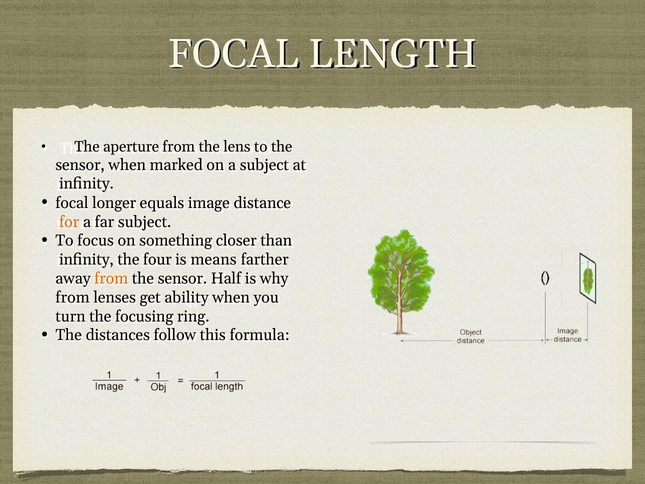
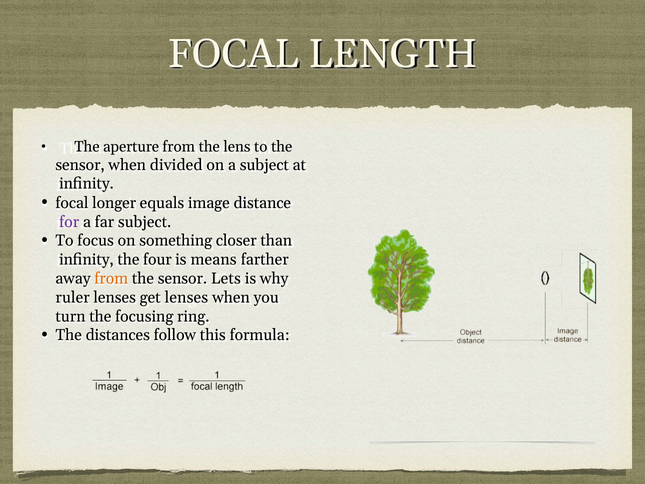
marked: marked -> divided (176, 165)
for colour: orange -> purple (69, 222)
Half: Half -> Lets (226, 278)
from: from -> ruler (73, 297)
get ability: ability -> lenses (186, 297)
